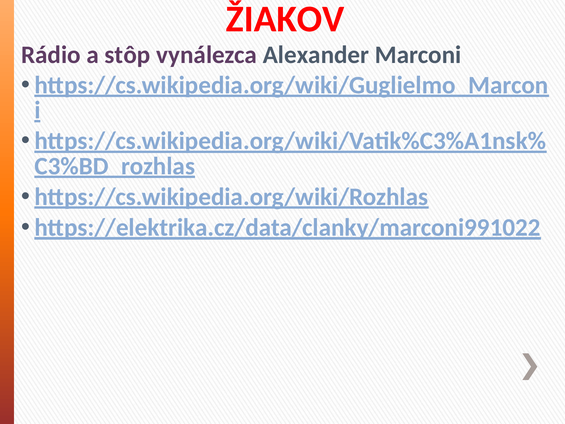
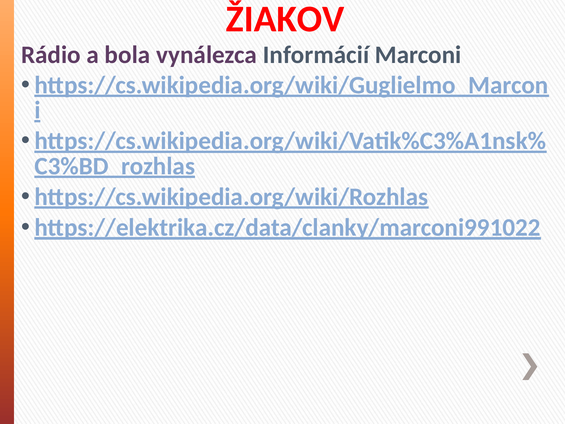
stôp: stôp -> bola (127, 55)
Alexander: Alexander -> Informácií (316, 55)
